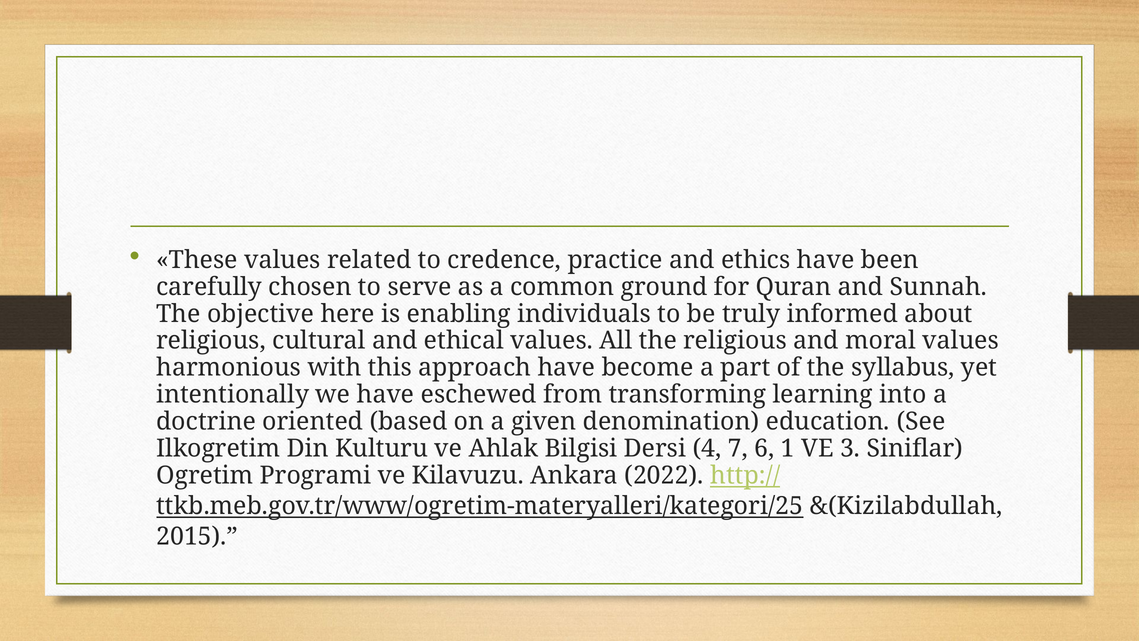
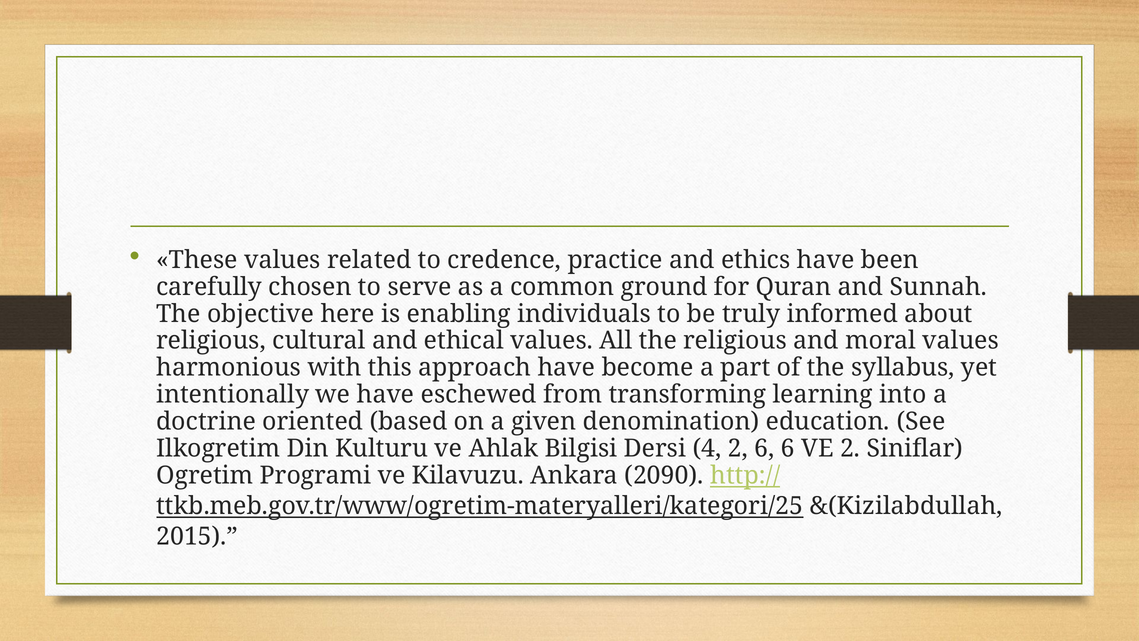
4 7: 7 -> 2 (738, 448)
6 1: 1 -> 6 (788, 448)
VE 3: 3 -> 2 (850, 448)
2022: 2022 -> 2090 (664, 475)
